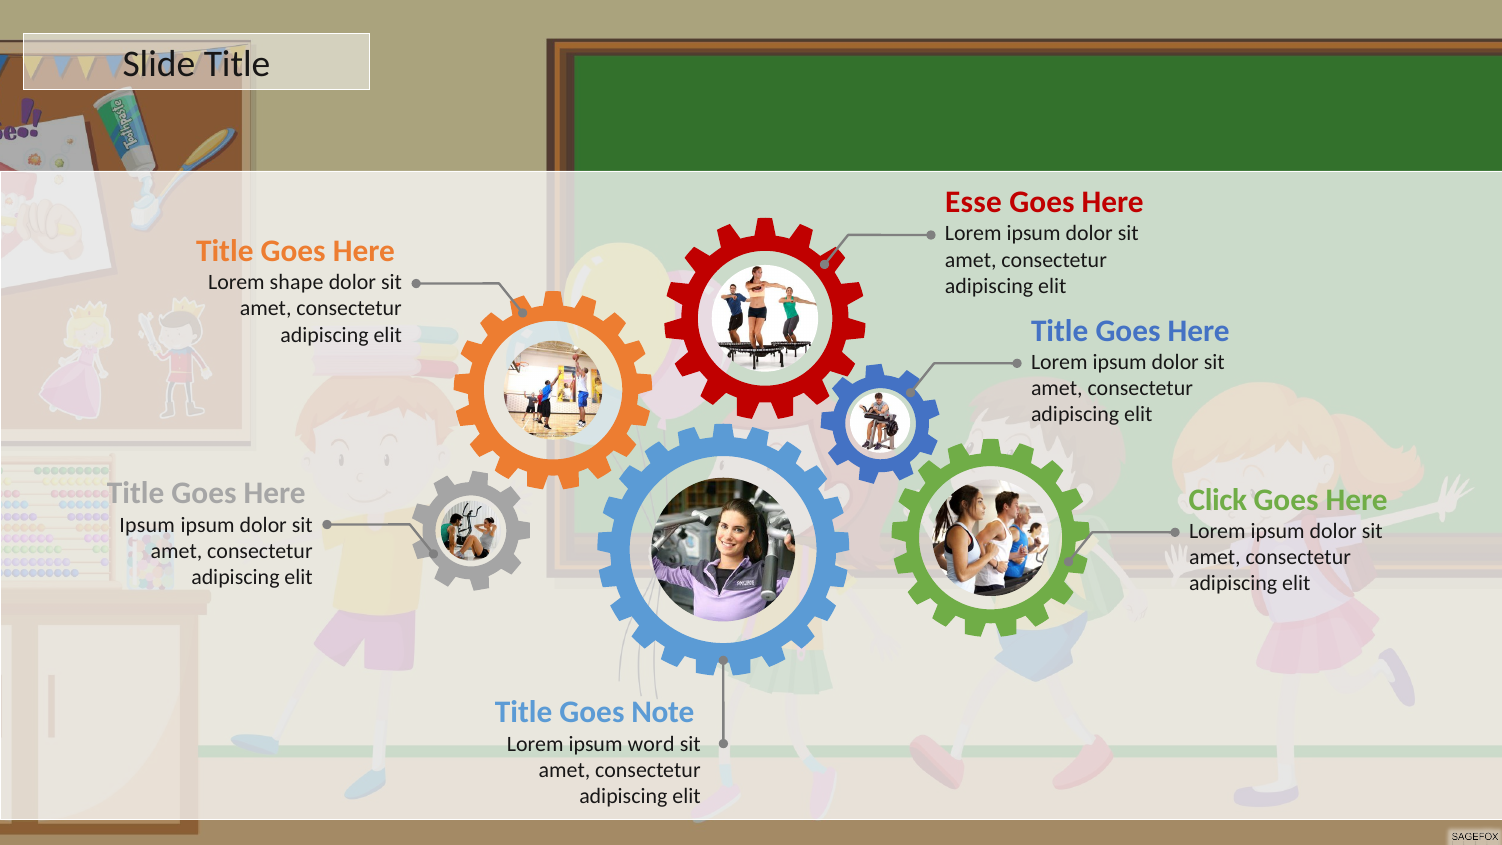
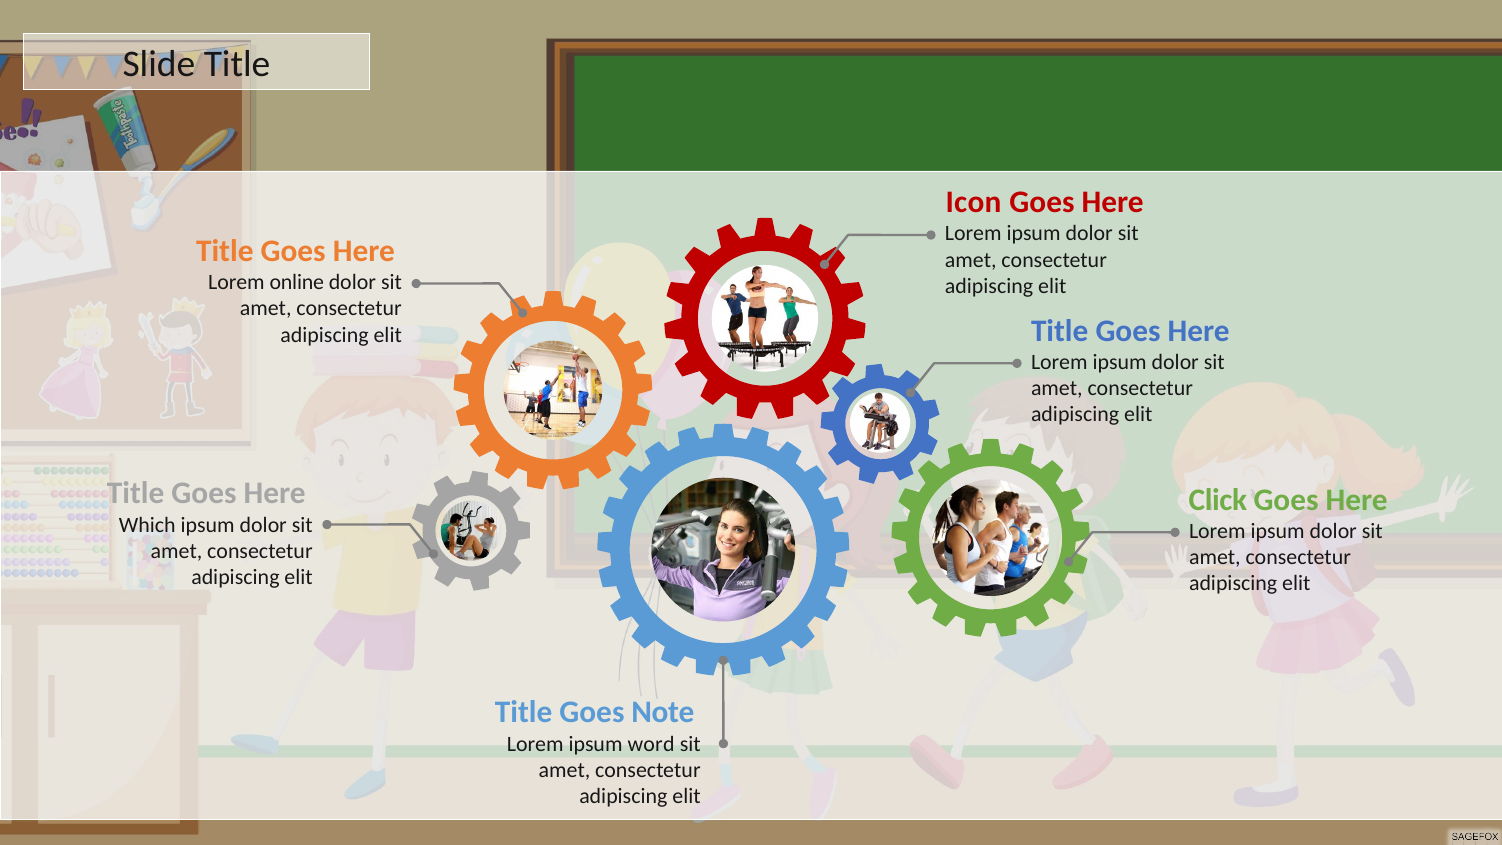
Esse: Esse -> Icon (974, 202)
shape: shape -> online (297, 282)
Ipsum: Ipsum -> Which (147, 525)
